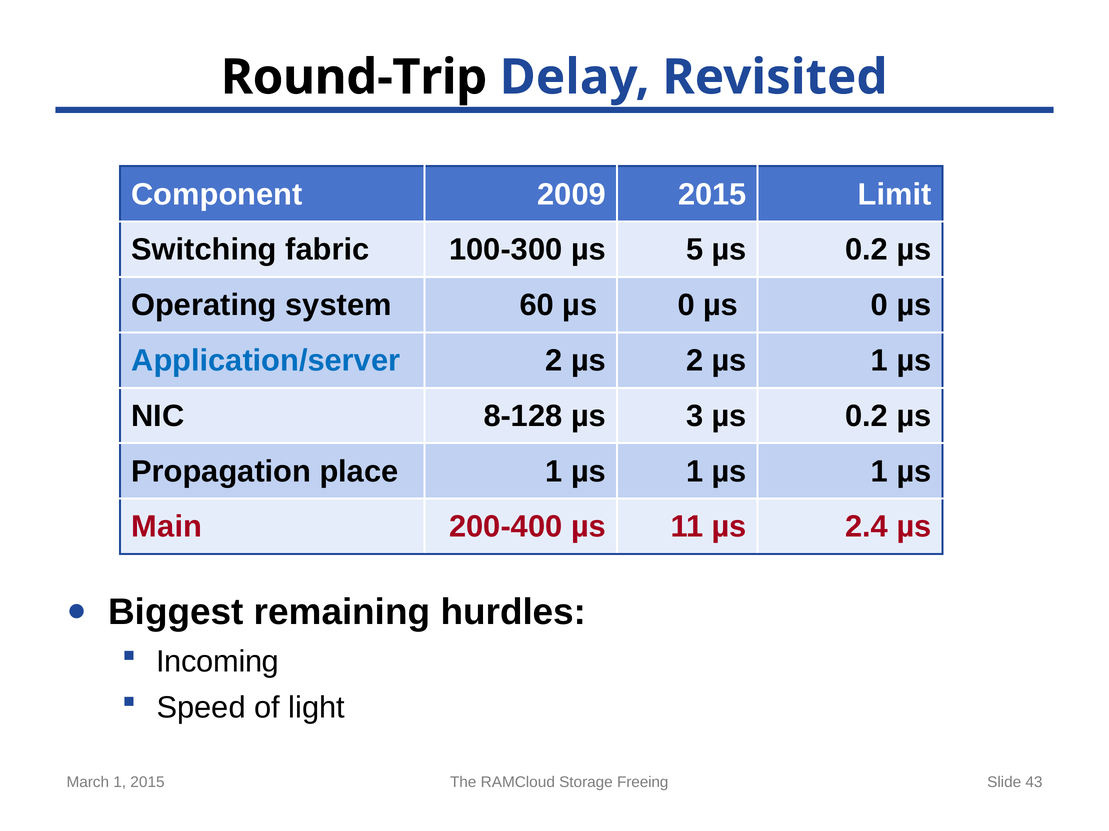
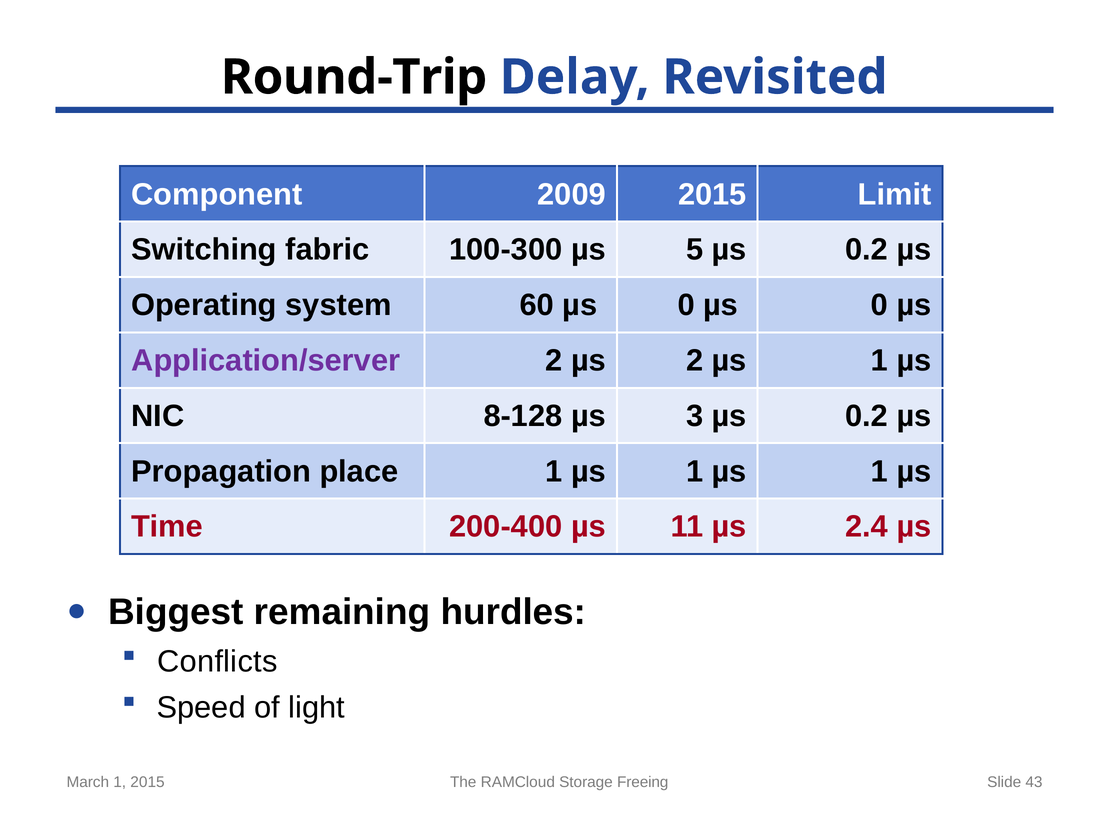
Application/server colour: blue -> purple (266, 361)
Main: Main -> Time (167, 527)
Incoming: Incoming -> Conflicts (217, 662)
